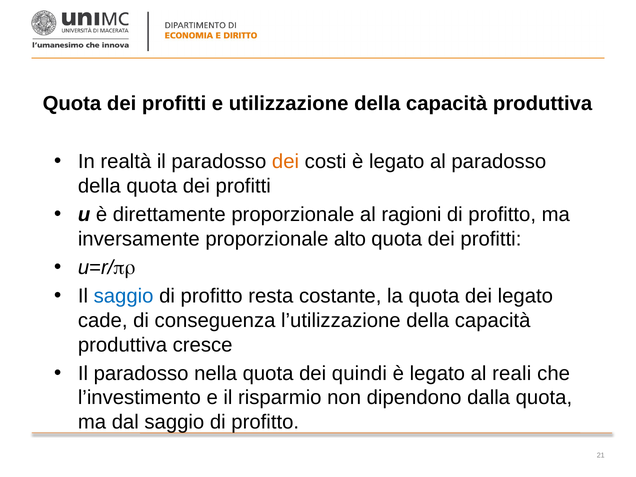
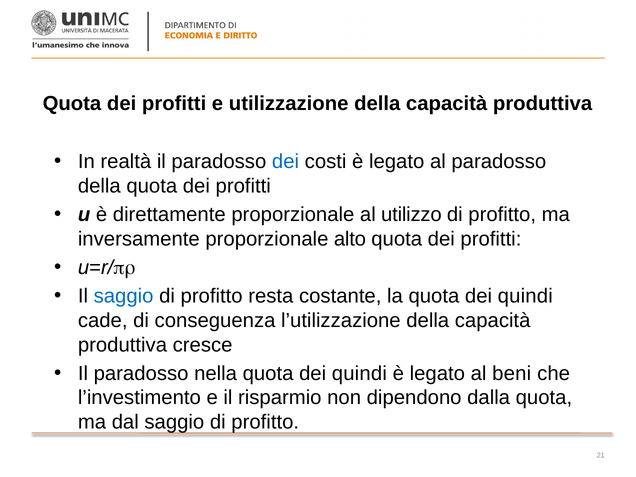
dei colour: orange -> blue (286, 162)
ragioni: ragioni -> utilizzo (411, 215)
la quota dei legato: legato -> quindi (525, 296)
reali: reali -> beni (512, 373)
